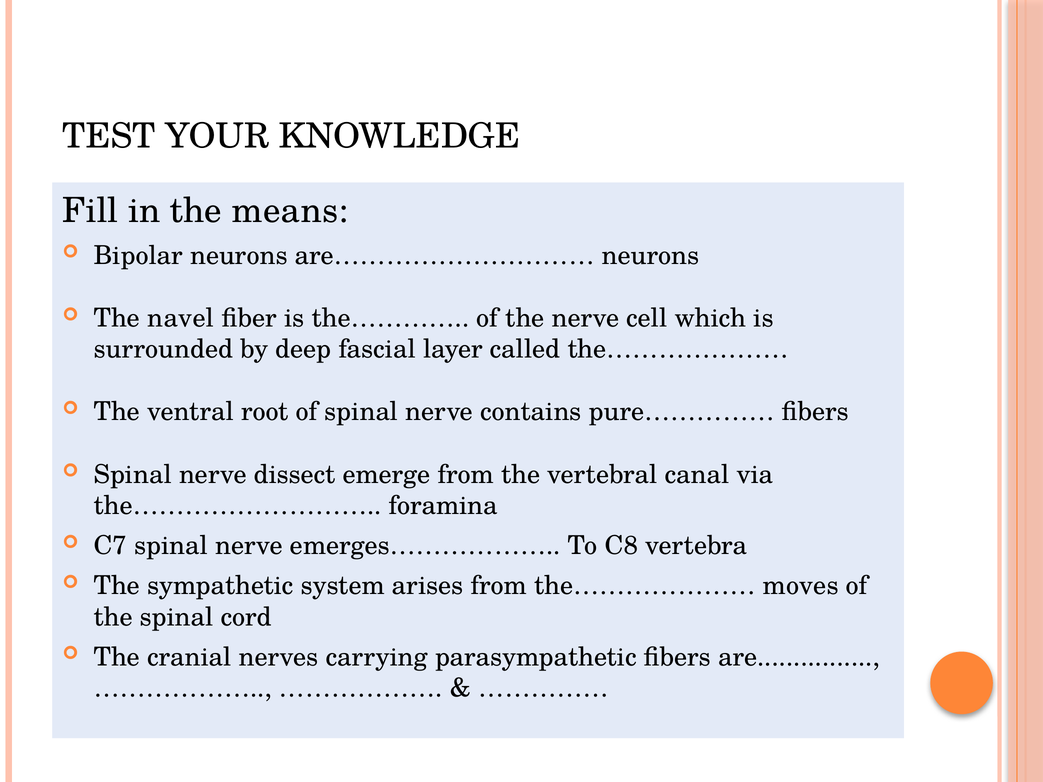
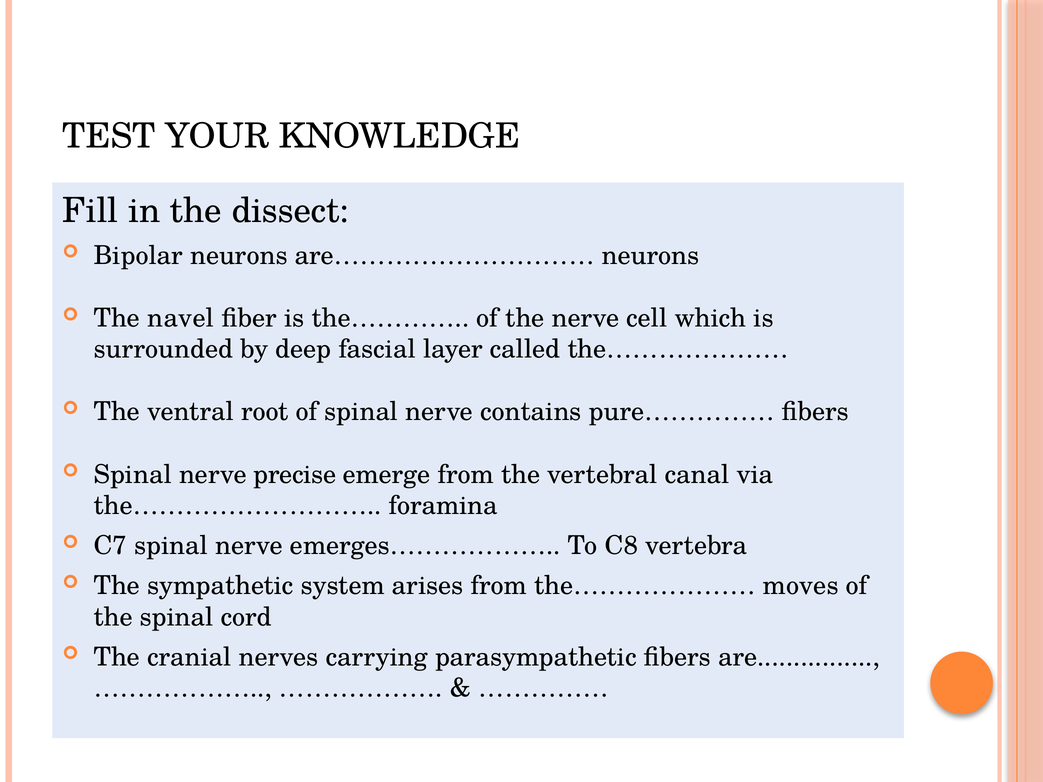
means: means -> dissect (290, 211)
dissect: dissect -> precise (295, 475)
